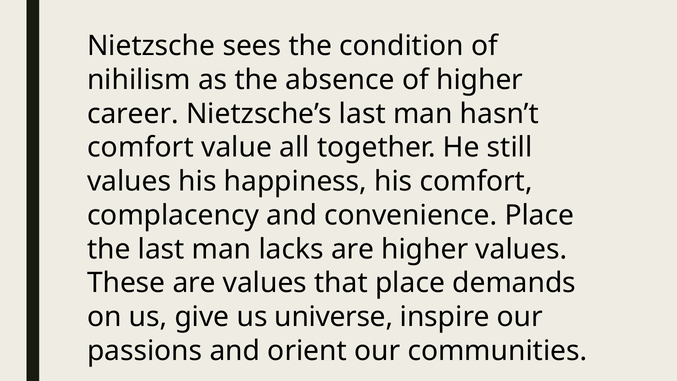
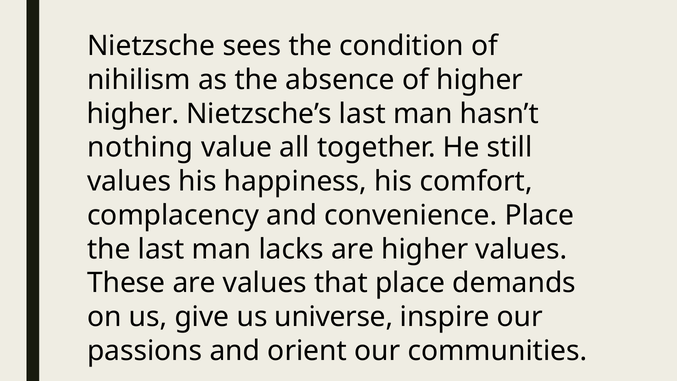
career: career -> higher (133, 114)
comfort: comfort -> nothing (140, 148)
